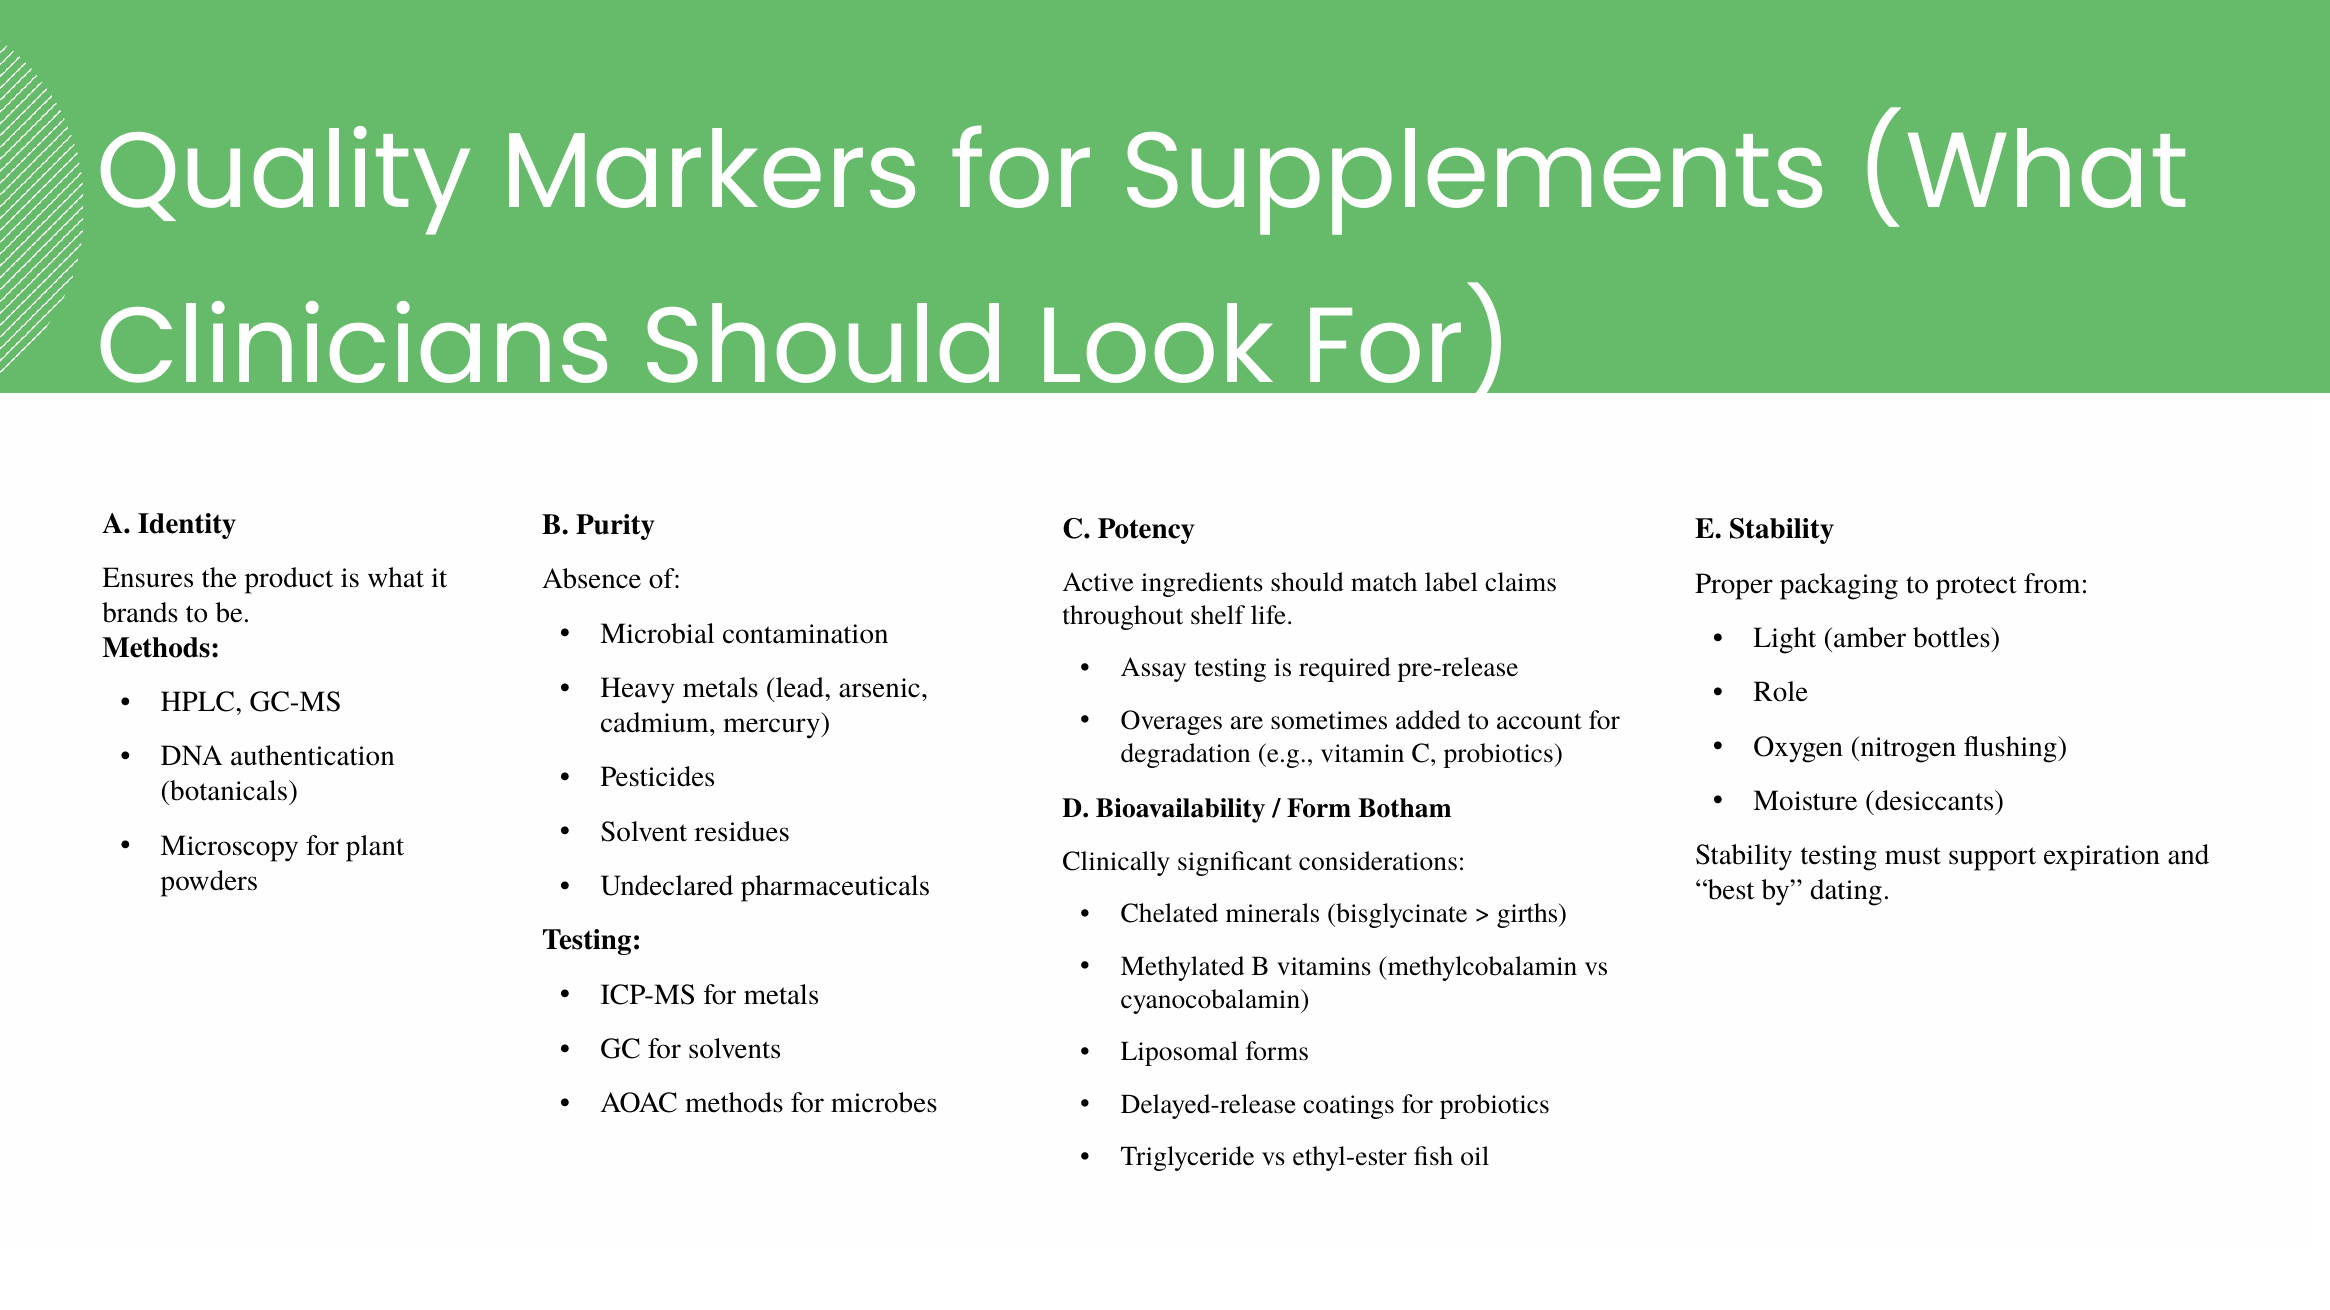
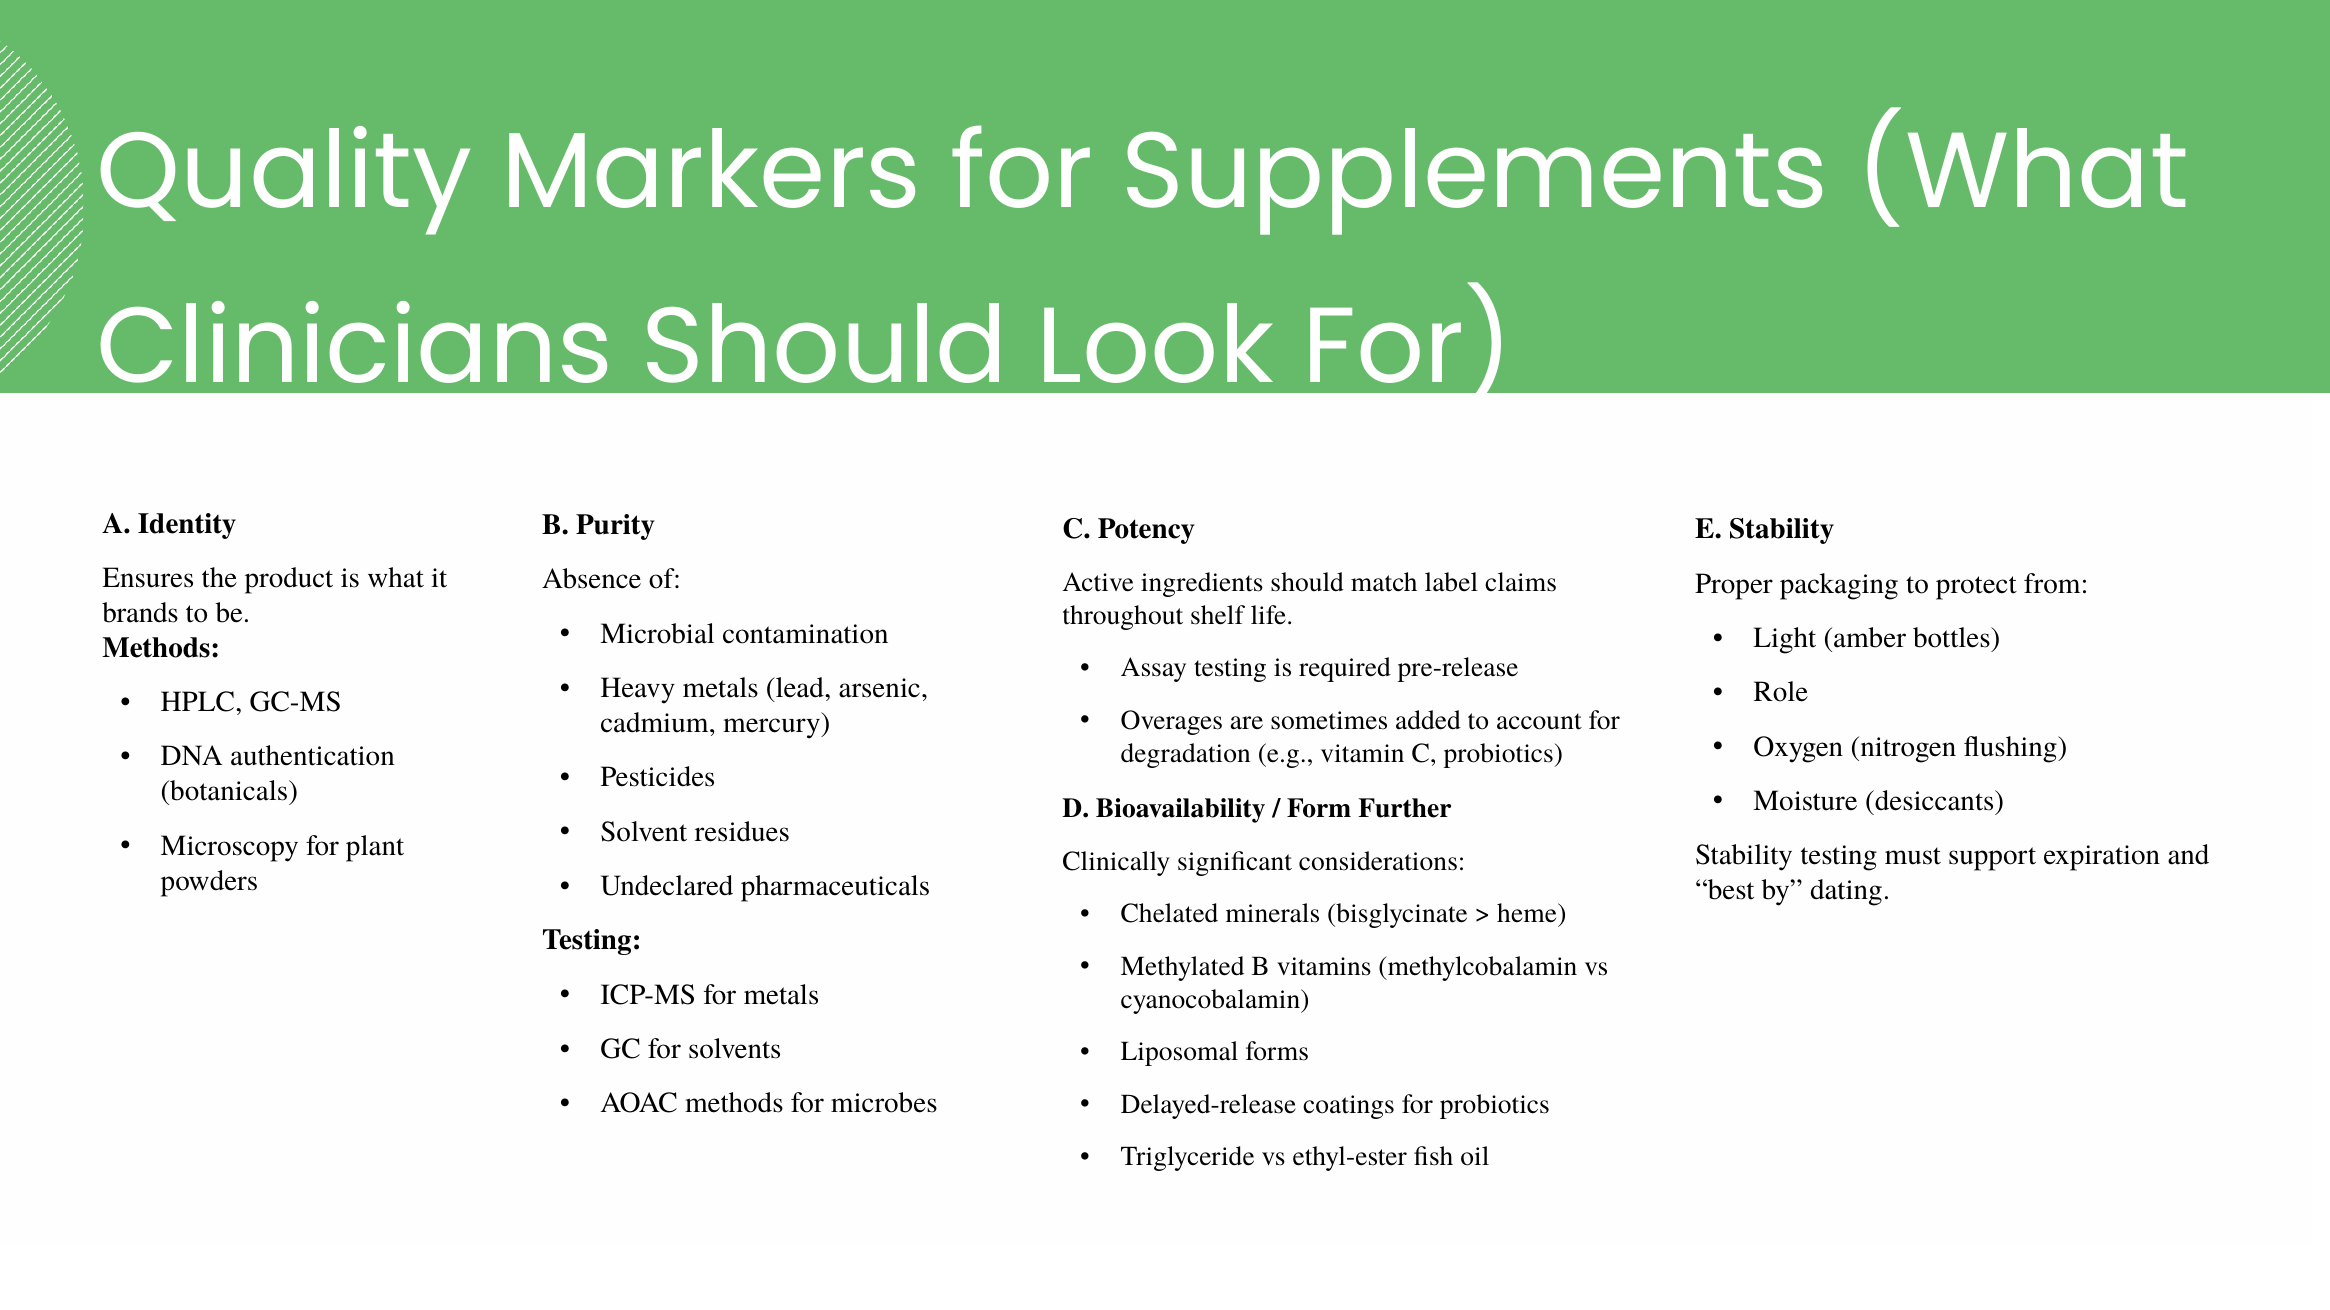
Botham: Botham -> Further (1405, 809)
girths: girths -> heme (1532, 914)
